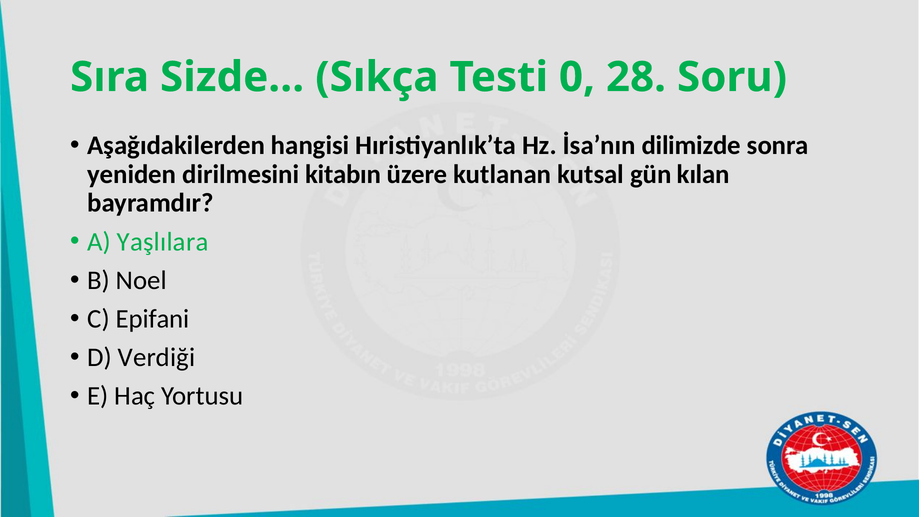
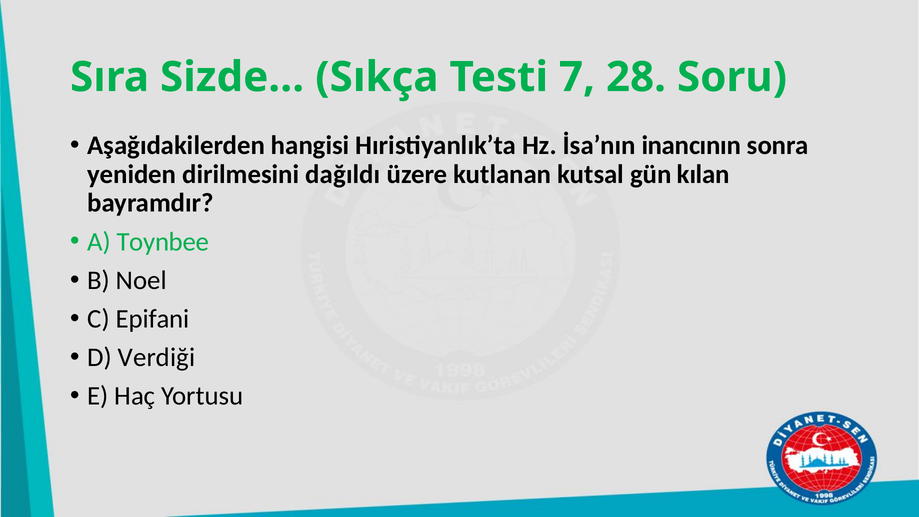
0: 0 -> 7 (577, 77)
dilimizde: dilimizde -> inancının (691, 145)
kitabın: kitabın -> dağıldı (343, 174)
Yaşlılara: Yaşlılara -> Toynbee (163, 242)
